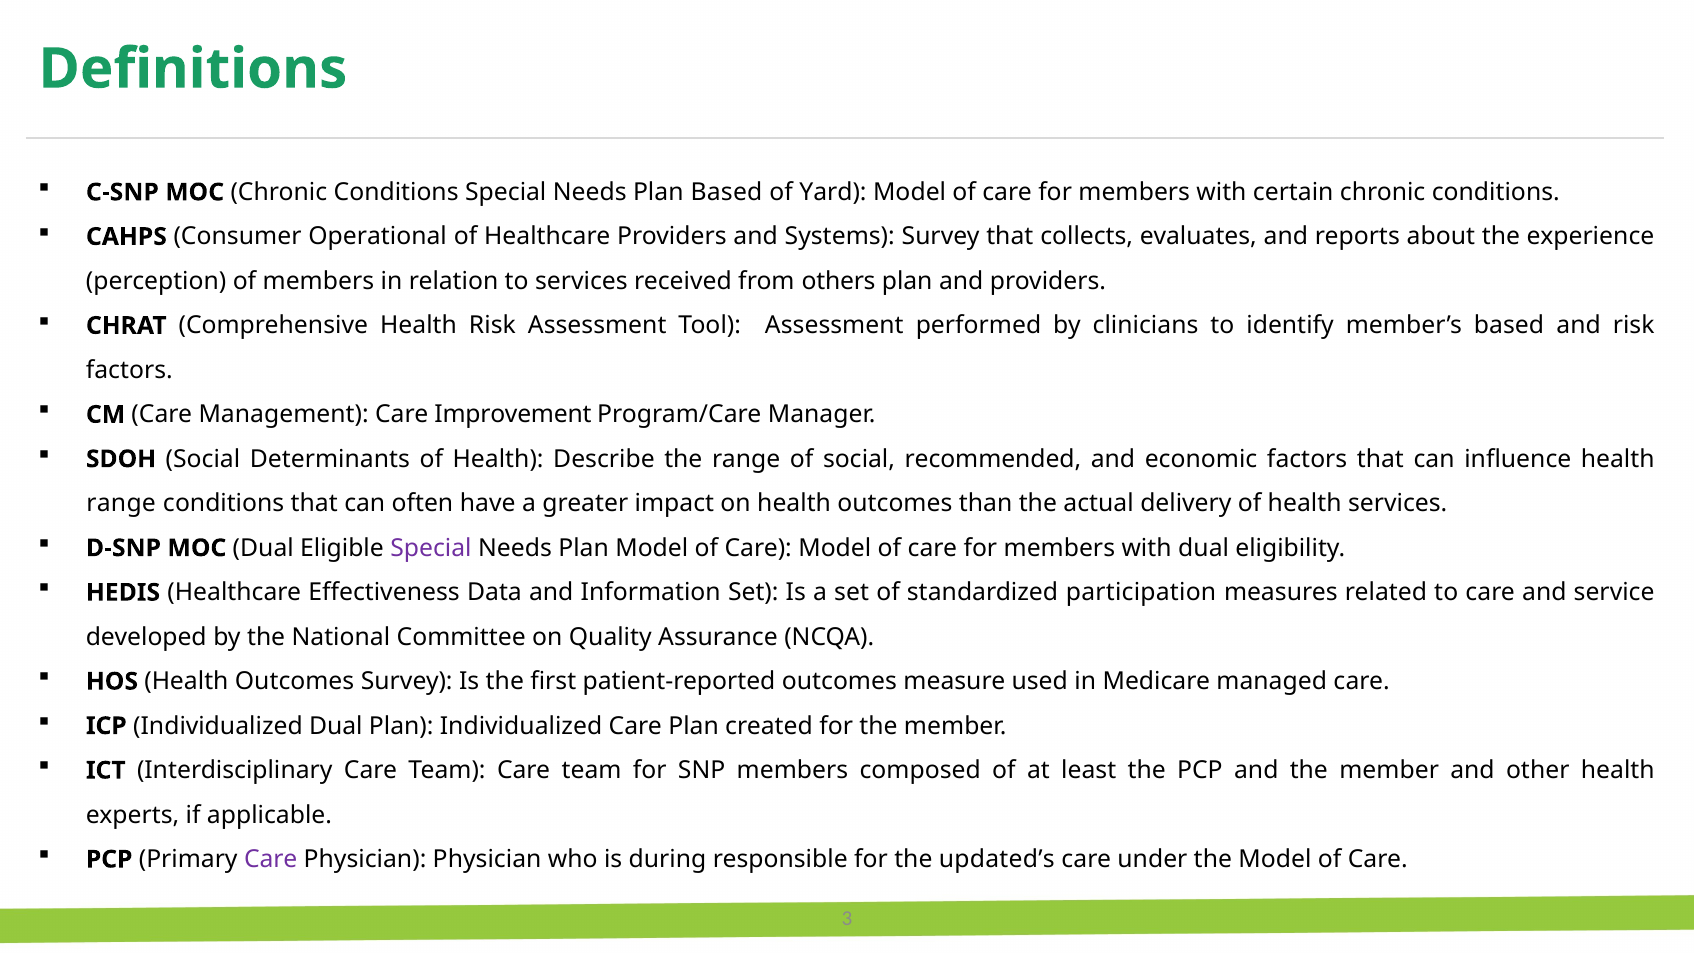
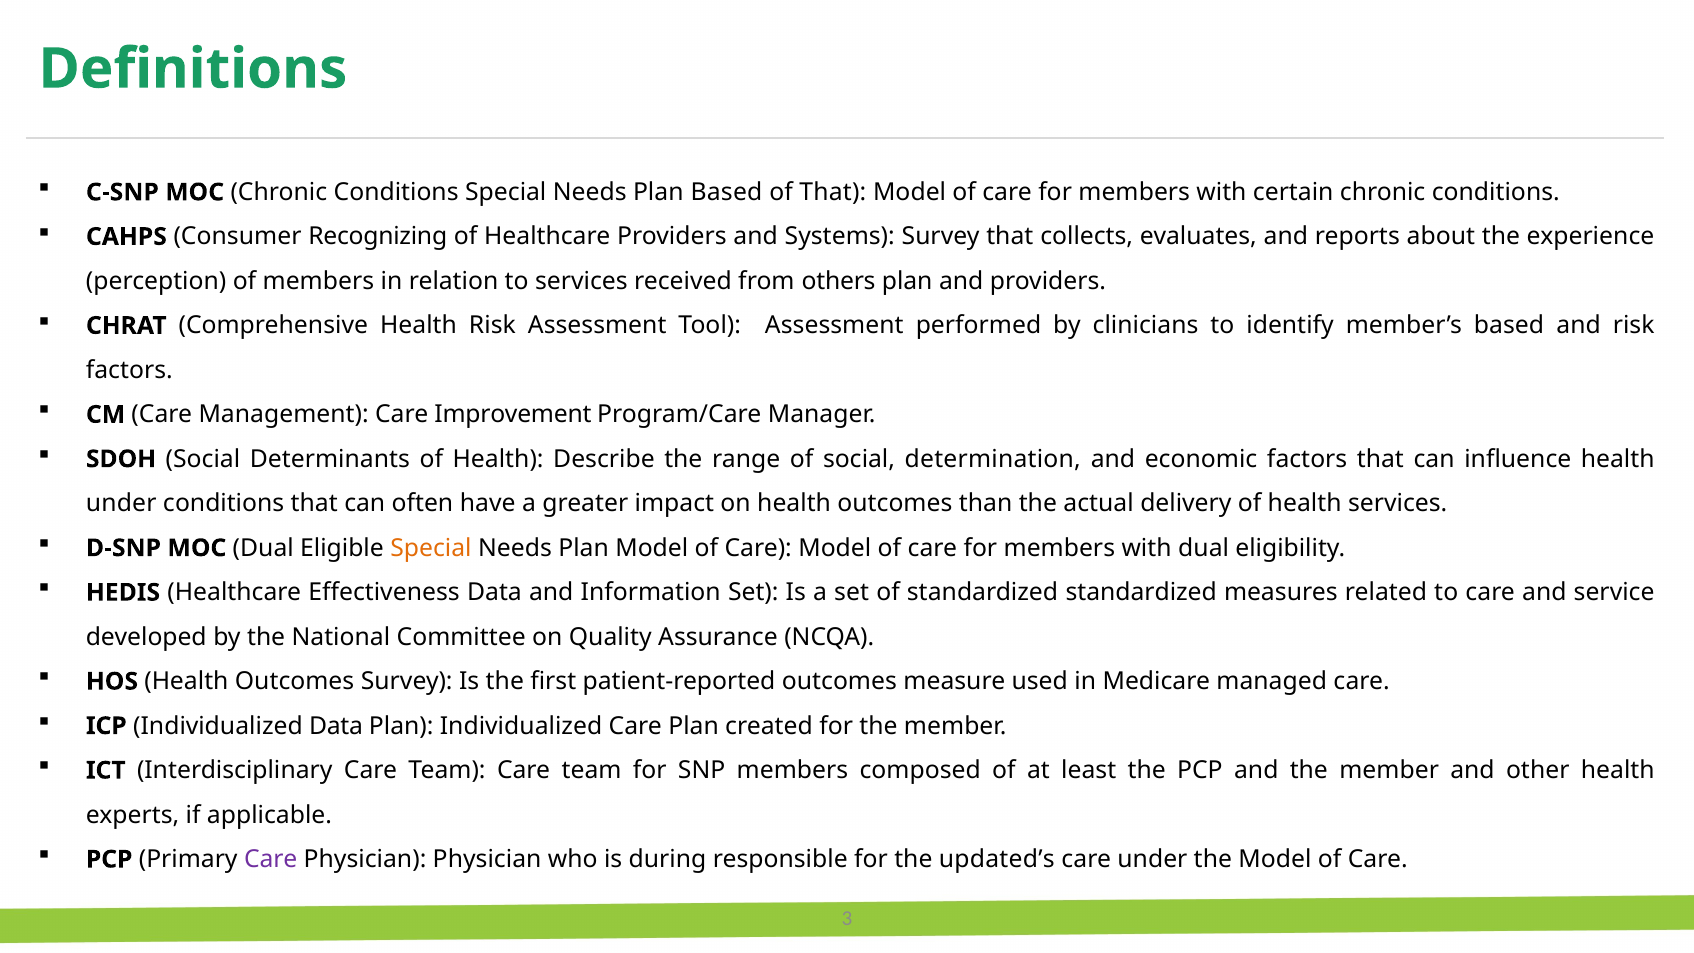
of Yard: Yard -> That (833, 192)
Operational: Operational -> Recognizing (378, 237)
recommended: recommended -> determination (993, 459)
range: range -> under (121, 503)
Special colour: purple -> orange (431, 548)
standardized participation: participation -> standardized (1141, 592)
Individualized Dual: Dual -> Data (336, 726)
